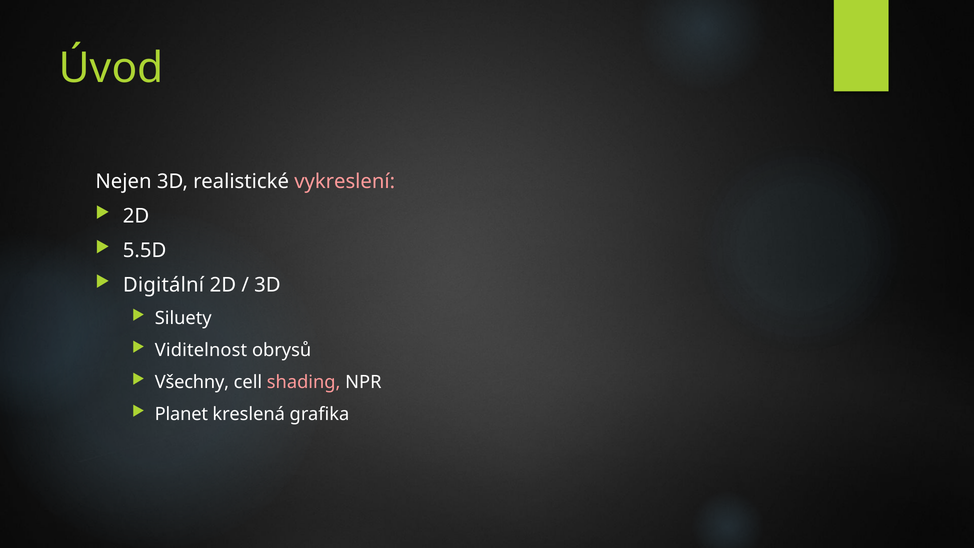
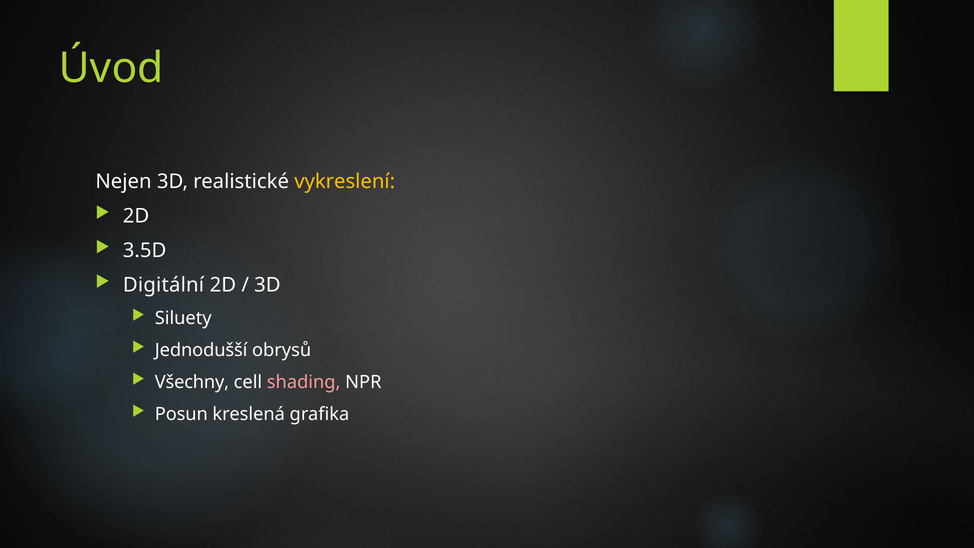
vykreslení colour: pink -> yellow (345, 181)
5.5D: 5.5D -> 3.5D (145, 250)
Viditelnost: Viditelnost -> Jednodušší (201, 350)
Planet: Planet -> Posun (181, 414)
